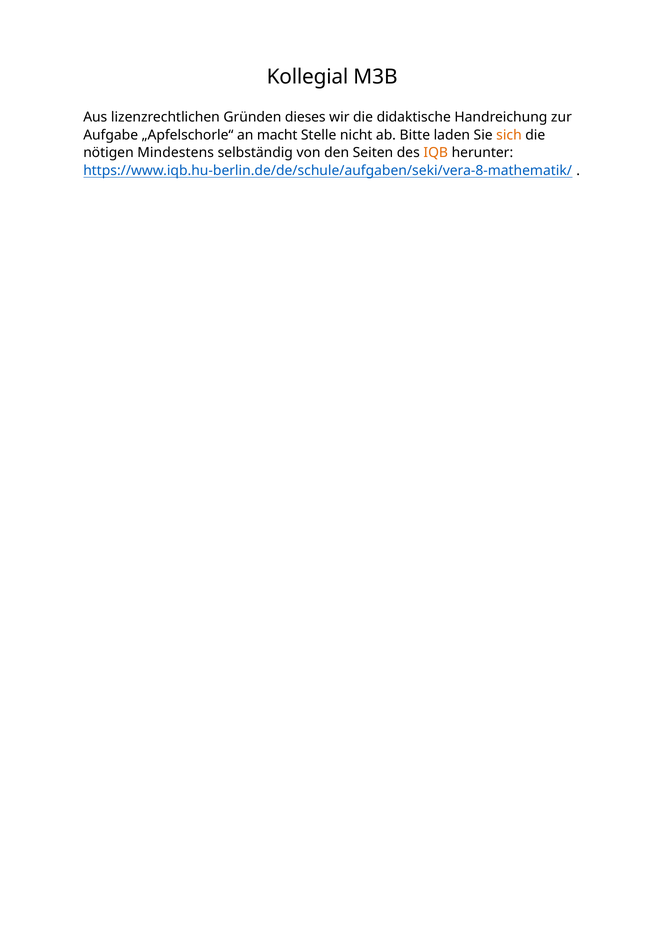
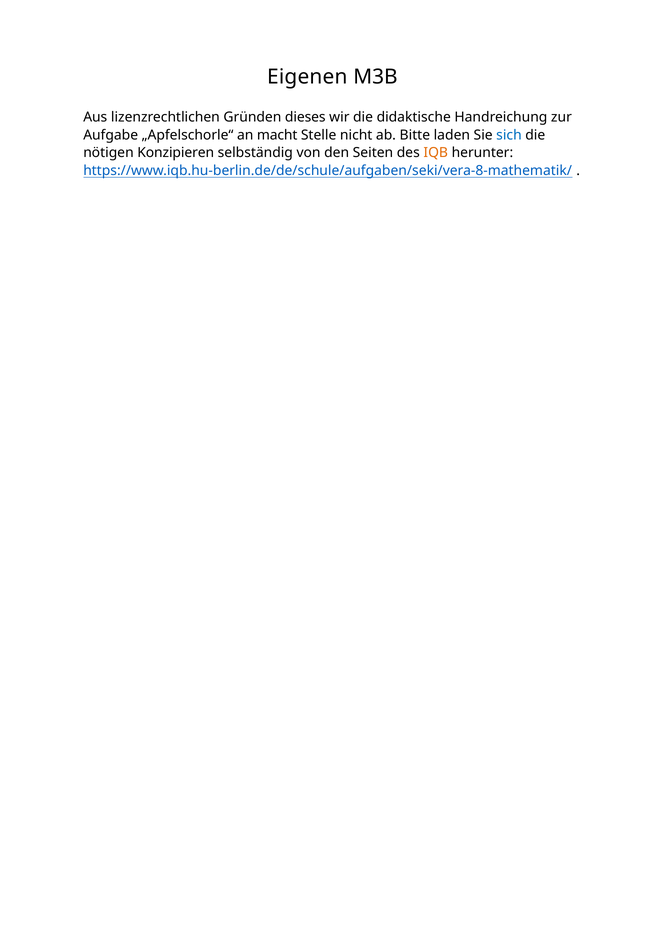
Kollegial: Kollegial -> Eigenen (307, 77)
sich colour: orange -> blue (509, 135)
Mindestens: Mindestens -> Konzipieren (176, 153)
